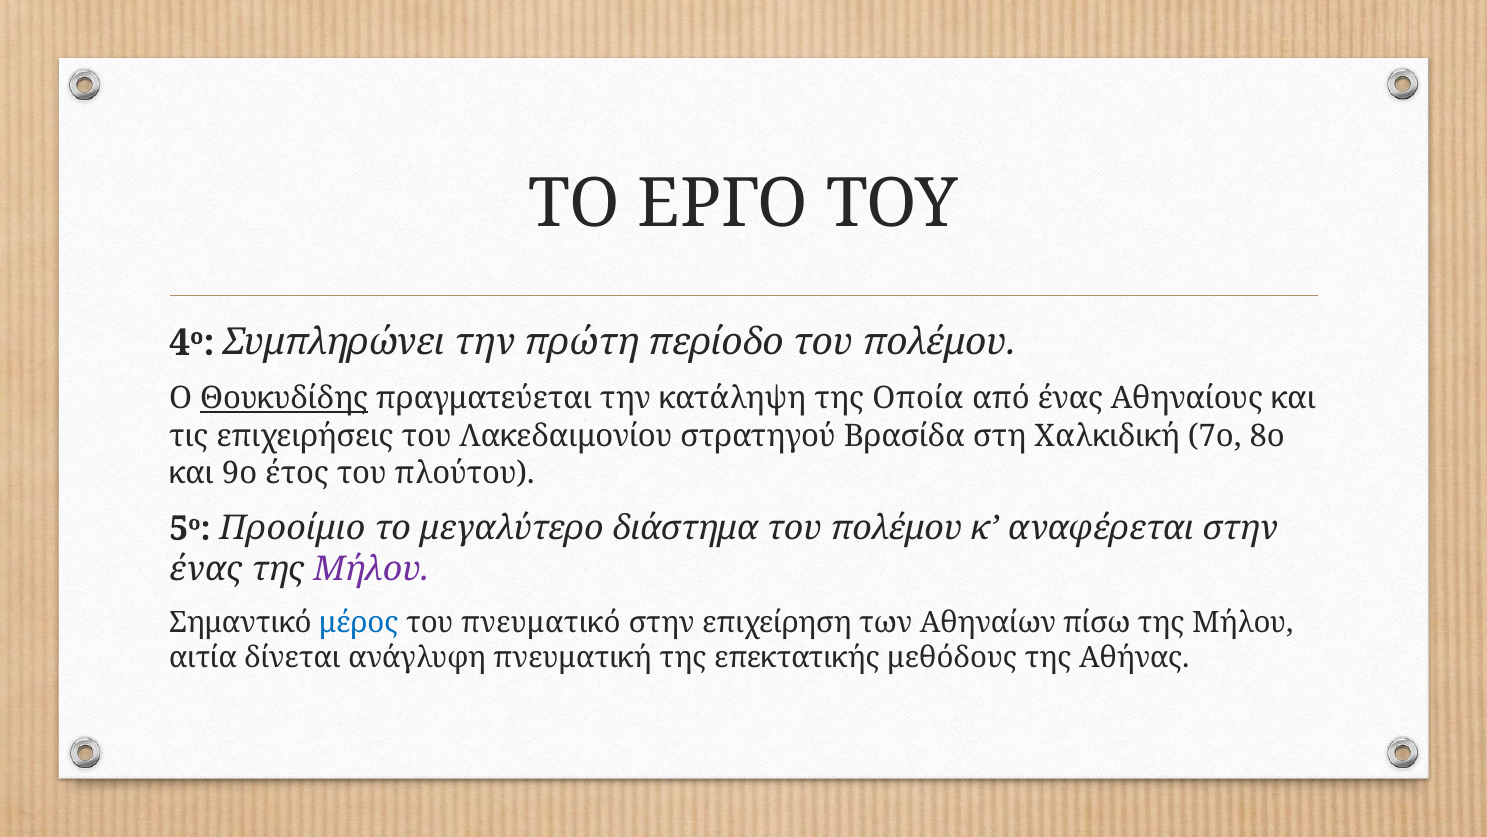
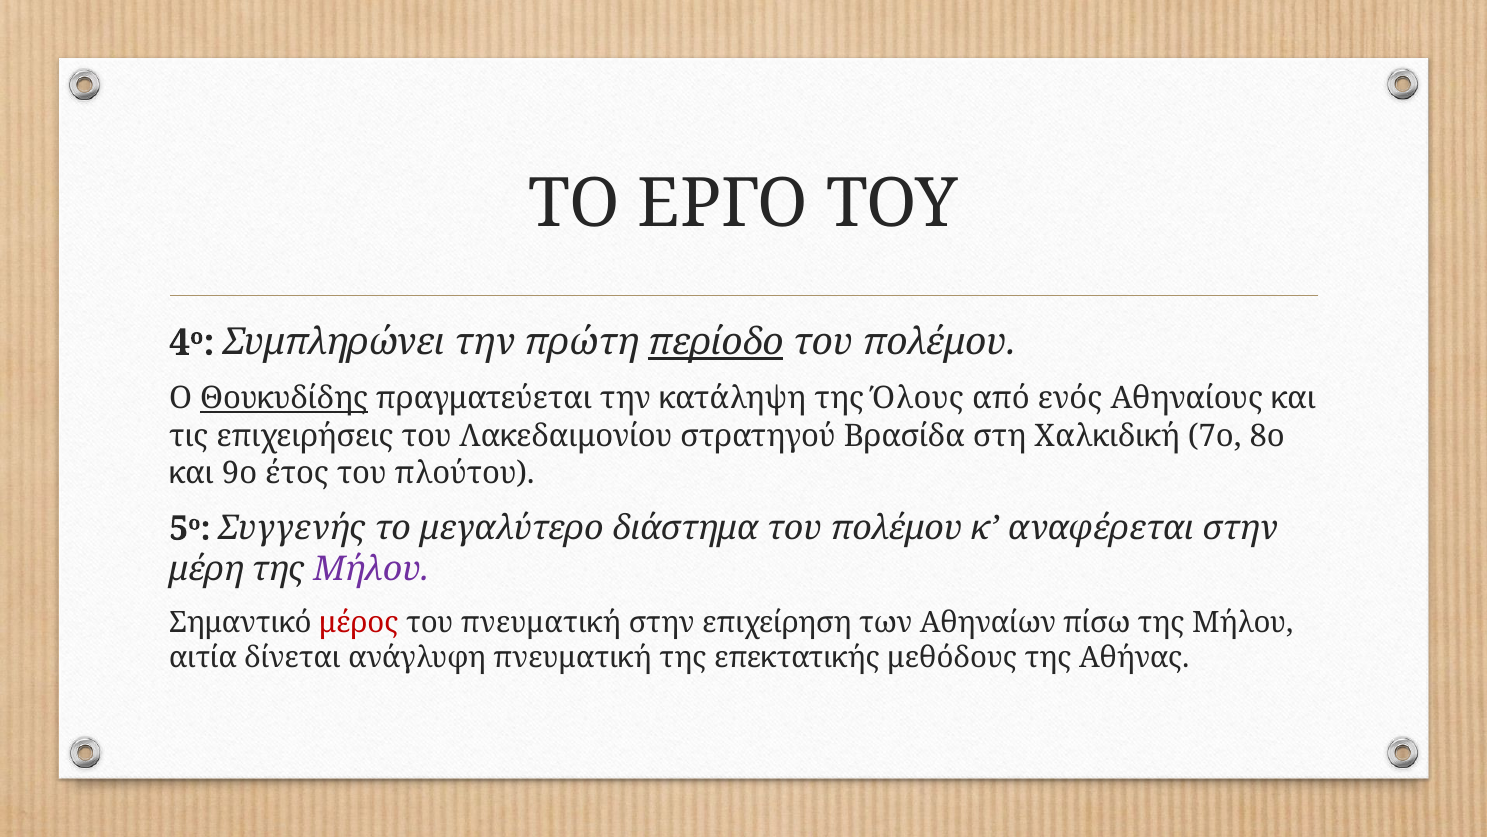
περίοδο underline: none -> present (716, 342)
Οποία: Οποία -> Όλους (918, 398)
από ένας: ένας -> ενός (1070, 398)
Προοίμιο: Προοίμιο -> Συγγενής (293, 528)
ένας: ένας -> μέρη (206, 569)
μέρος colour: blue -> red (359, 622)
του πνευματικό: πνευματικό -> πνευματική (541, 622)
